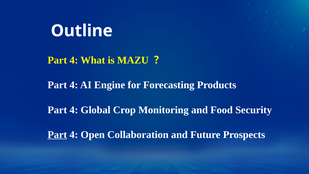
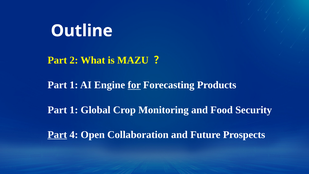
4: 4 -> 2 (74, 60)
4: 4 -> 1 (74, 85)
for underline: none -> present (134, 85)
4: 4 -> 1 (74, 110)
